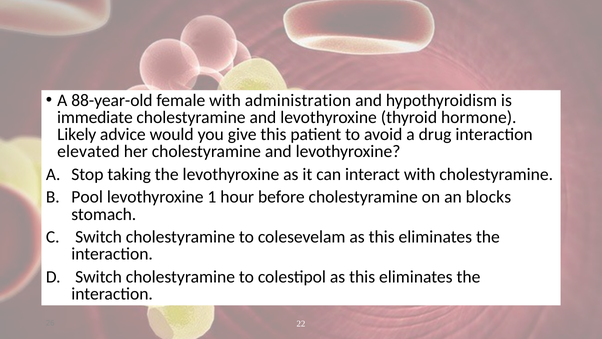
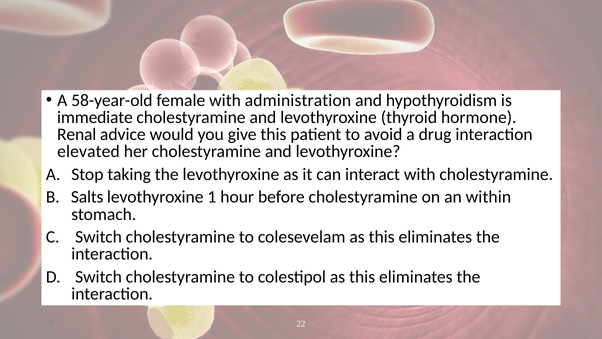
88-year-old: 88-year-old -> 58-year-old (112, 100)
Likely: Likely -> Renal (77, 134)
Pool: Pool -> Salts (87, 197)
blocks: blocks -> within (488, 197)
